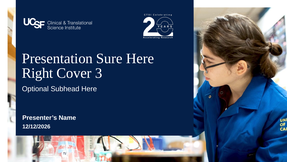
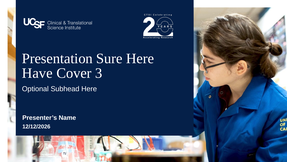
Right: Right -> Have (37, 73)
